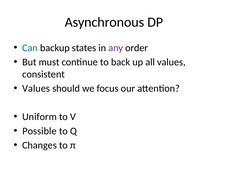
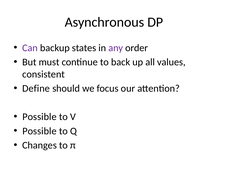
Can colour: blue -> purple (30, 48)
Values: Values -> Define (36, 88)
Uniform: Uniform -> Possible (39, 117)
